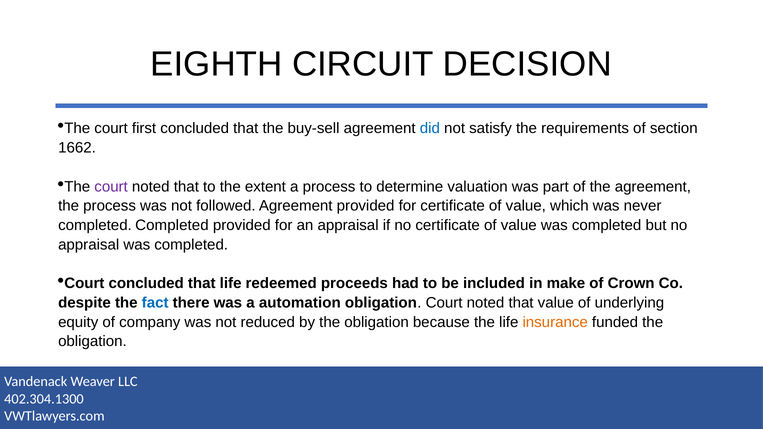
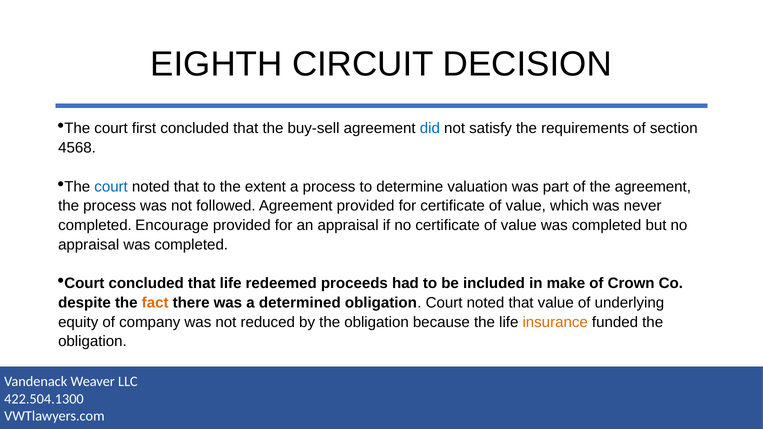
1662: 1662 -> 4568 (77, 148)
court colour: purple -> blue (111, 187)
completed Completed: Completed -> Encourage (172, 225)
fact colour: blue -> orange (155, 303)
automation: automation -> determined (300, 303)
402.304.1300: 402.304.1300 -> 422.504.1300 (44, 399)
